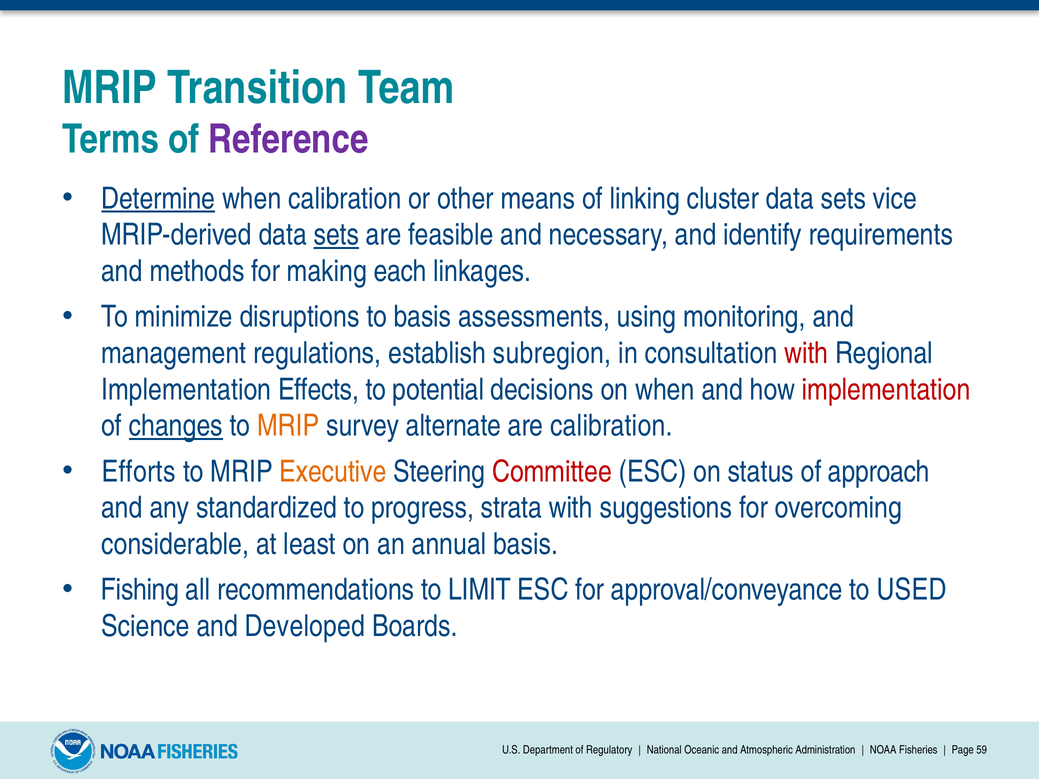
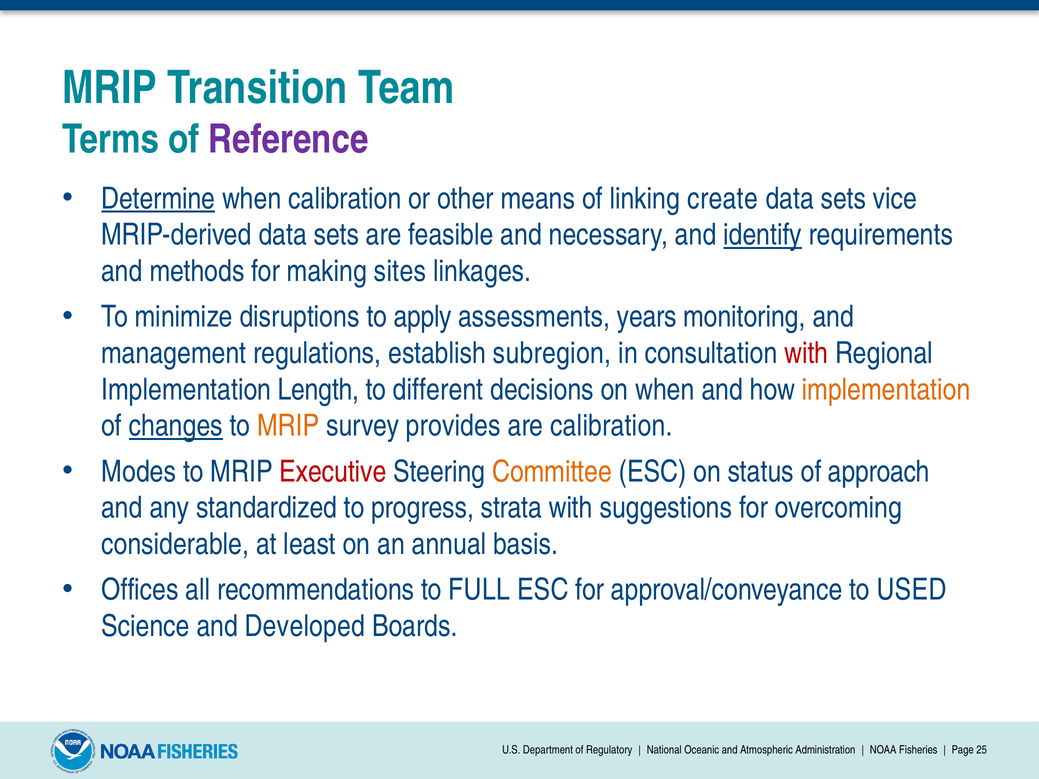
cluster: cluster -> create (723, 199)
sets underline: present -> none (336, 235)
identify underline: none -> present (763, 235)
each: each -> sites (400, 271)
to basis: basis -> apply (423, 317)
using: using -> years (647, 317)
Effects: Effects -> Length (318, 390)
potential: potential -> different (438, 390)
implementation colour: red -> orange (886, 390)
alternate: alternate -> provides (453, 426)
Efforts: Efforts -> Modes (139, 472)
Executive colour: orange -> red (333, 472)
Committee colour: red -> orange (552, 472)
Fishing: Fishing -> Offices (140, 590)
LIMIT: LIMIT -> FULL (479, 590)
59: 59 -> 25 (982, 750)
